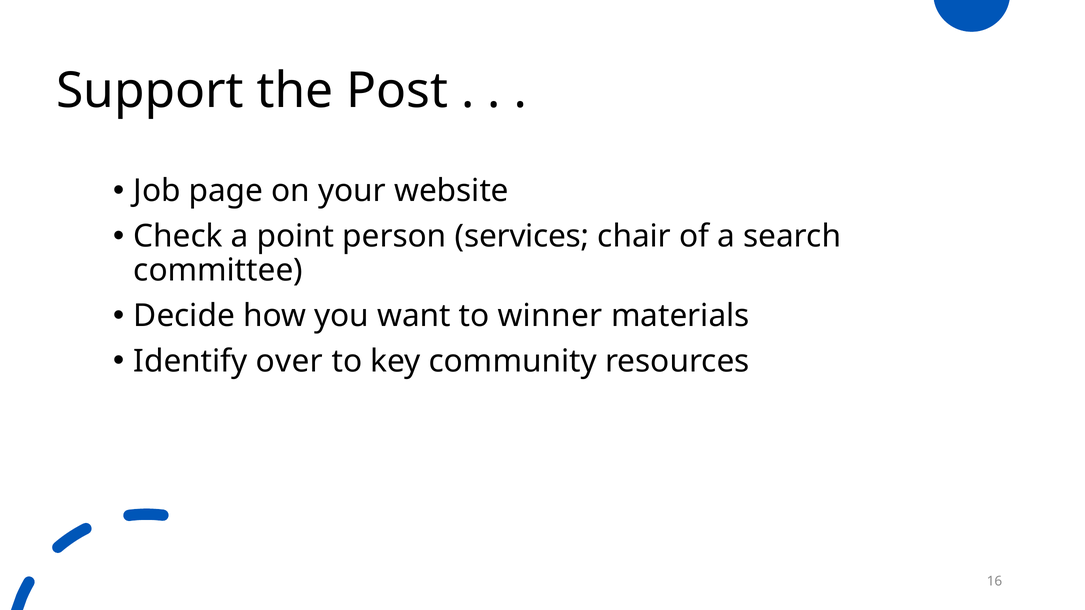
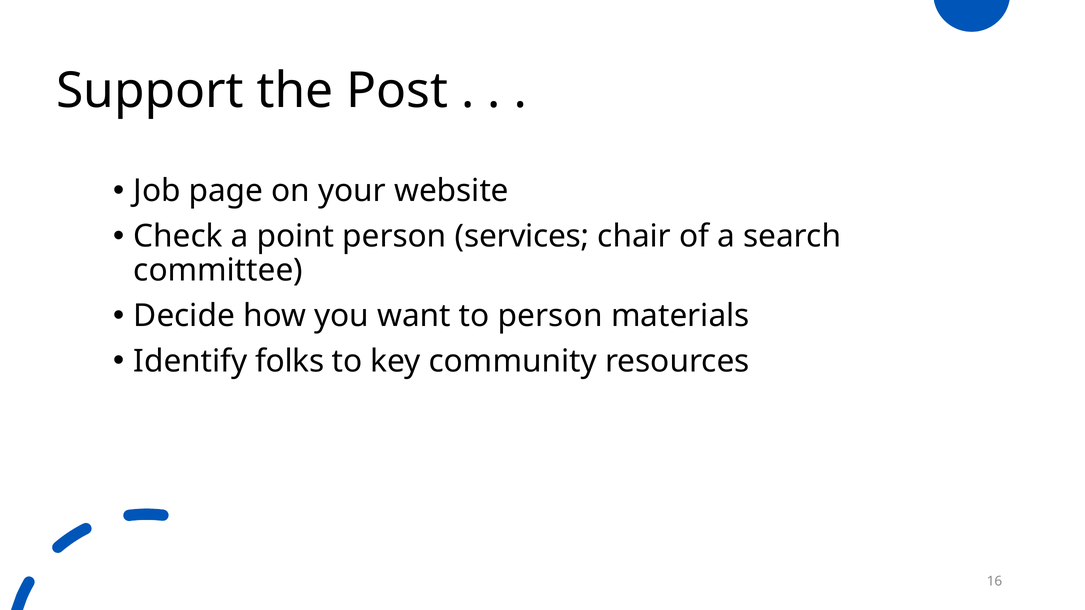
to winner: winner -> person (550, 316)
over: over -> folks (290, 361)
